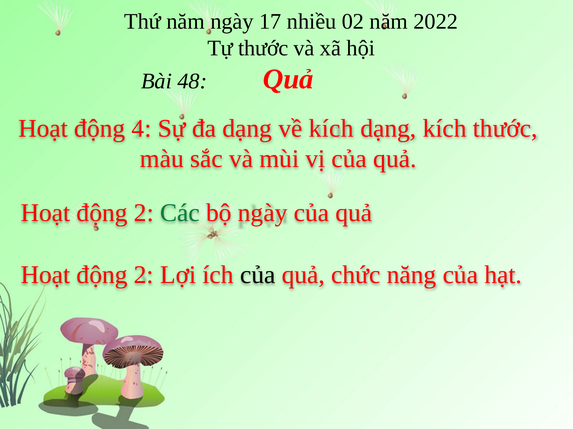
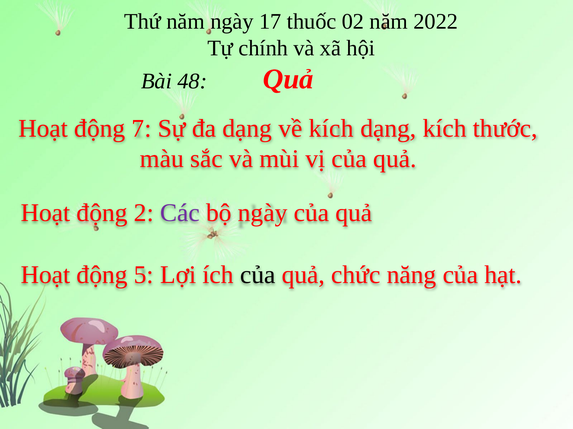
nhiều: nhiều -> thuốc (312, 22)
Tự thước: thước -> chính (263, 48)
4: 4 -> 7 (141, 129)
Các colour: green -> purple (180, 213)
2: 2 -> 5 (144, 275)
